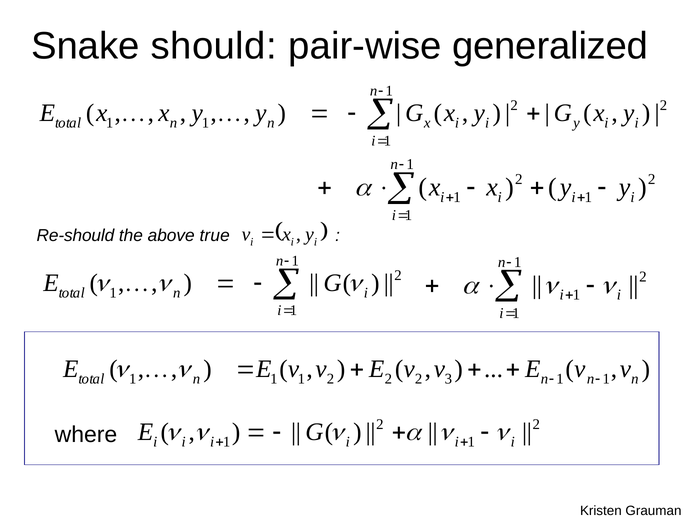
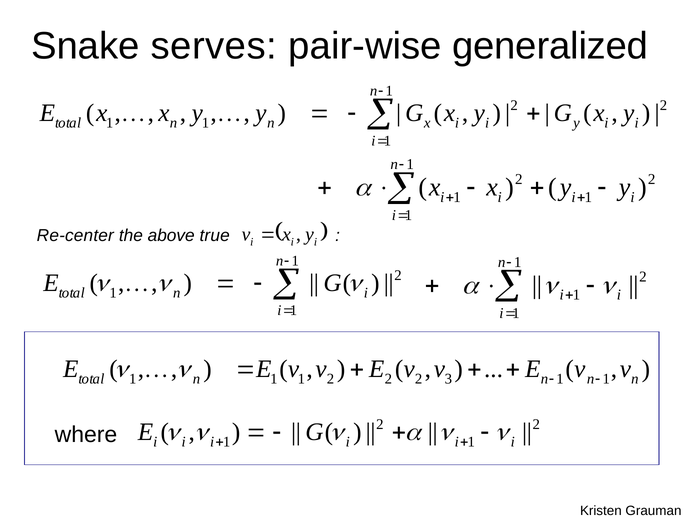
should: should -> serves (214, 46)
Re-should: Re-should -> Re-center (75, 236)
